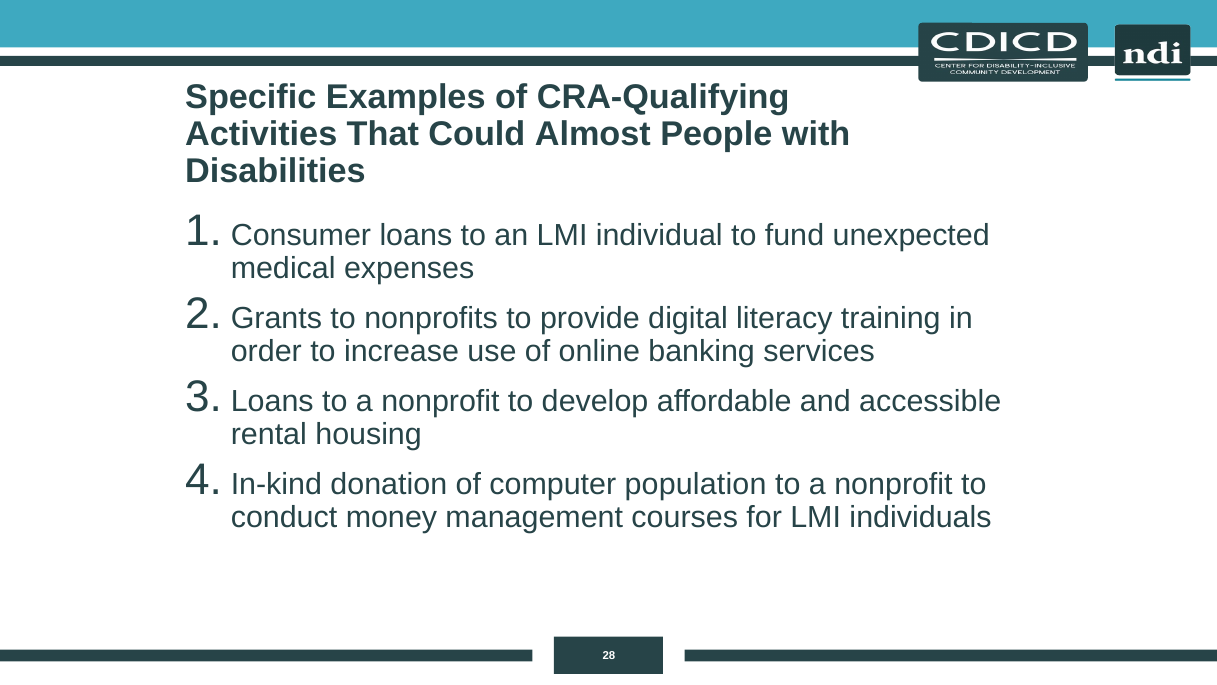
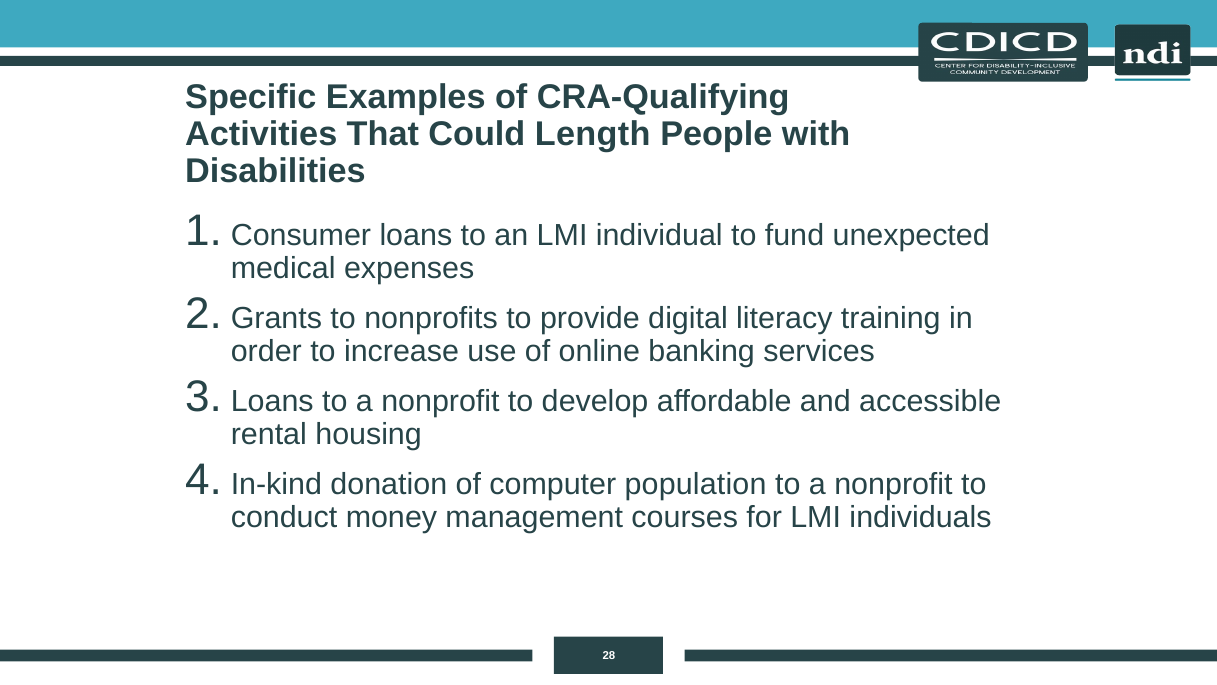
Almost: Almost -> Length (593, 134)
